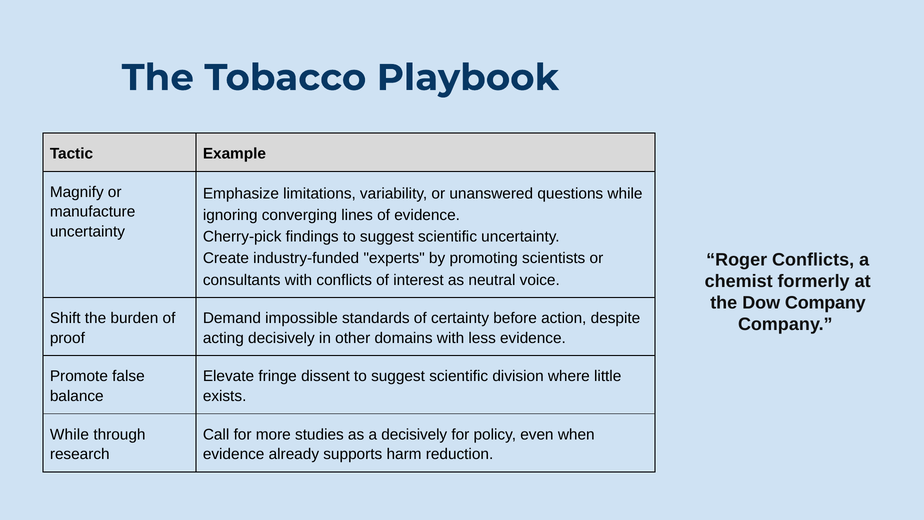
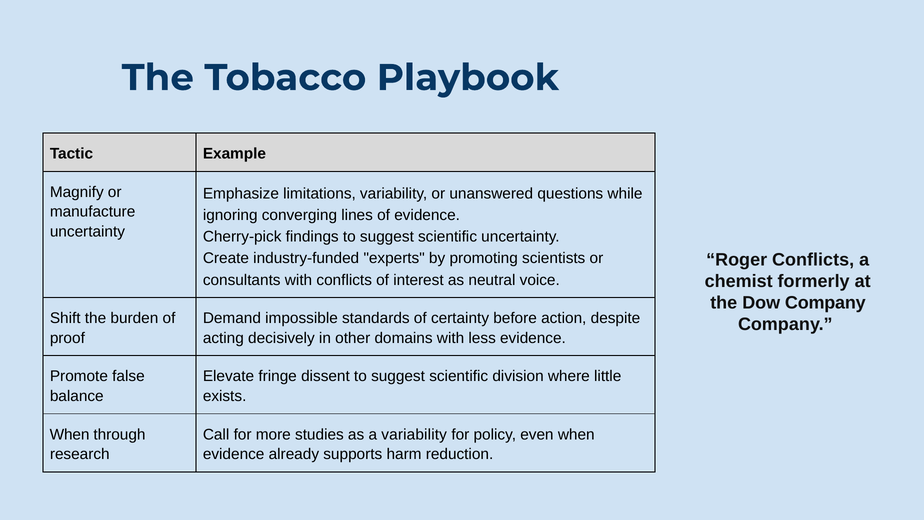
While: While -> When (70, 434)
a decisively: decisively -> variability (414, 434)
